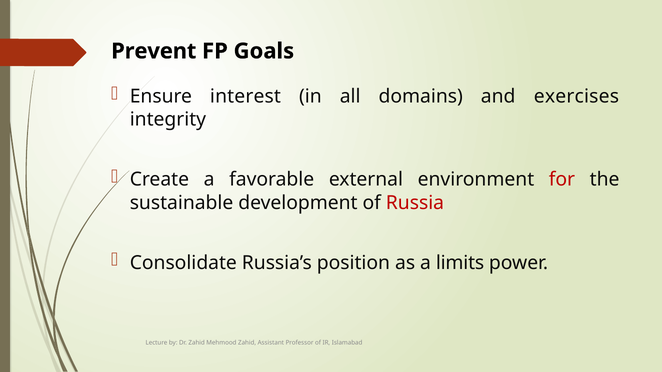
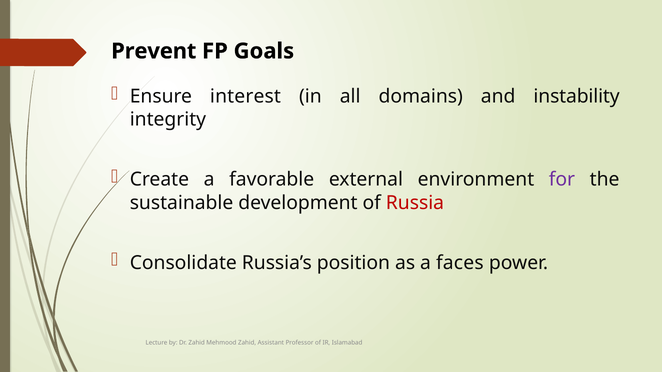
exercises: exercises -> instability (577, 97)
for colour: red -> purple (562, 180)
limits: limits -> faces (460, 263)
